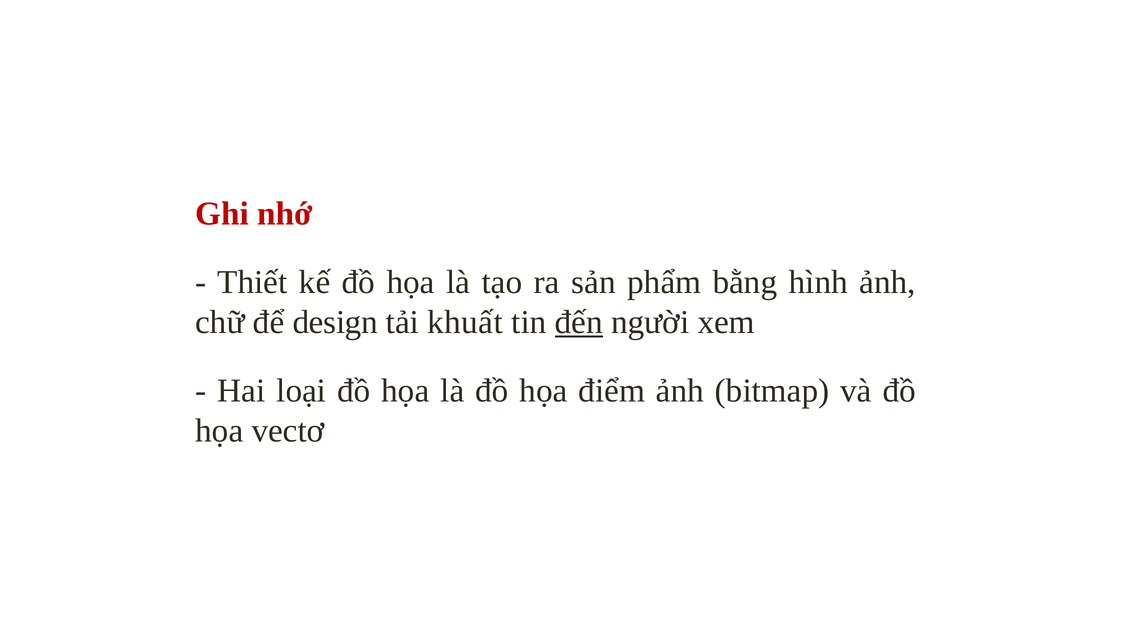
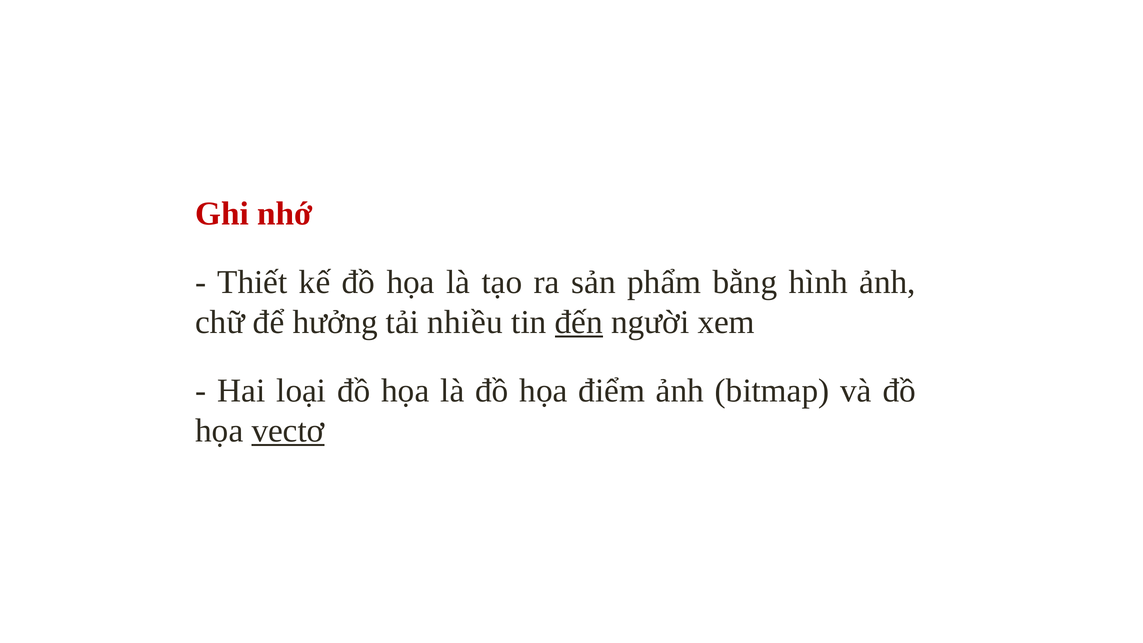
design: design -> hưởng (335, 322)
khuất: khuất -> nhiều (465, 322)
vectơ underline: none -> present (288, 431)
